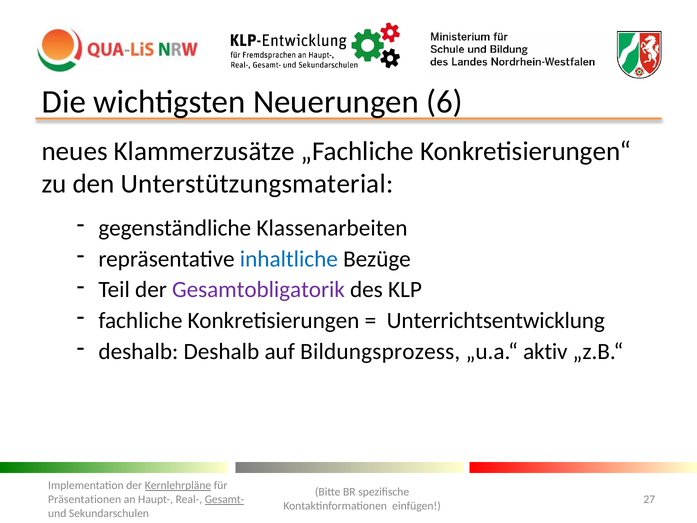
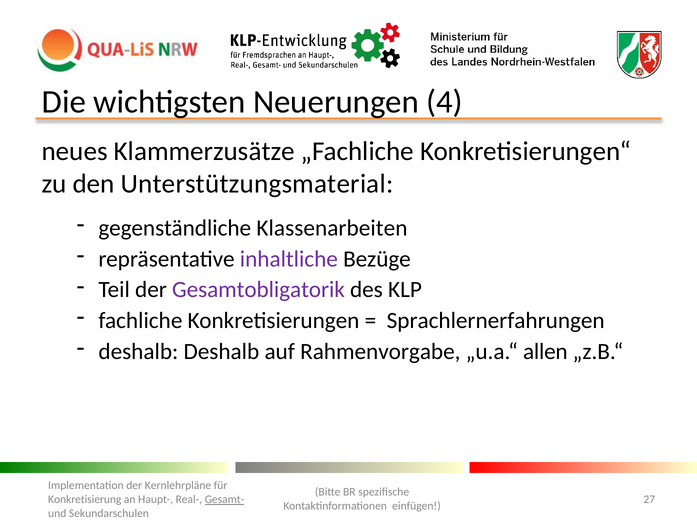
6: 6 -> 4 (445, 102)
inhaltliche colour: blue -> purple (289, 259)
Unterrichtsentwicklung: Unterrichtsentwicklung -> Sprachlernerfahrungen (496, 321)
Bildungsprozess: Bildungsprozess -> Rahmenvorgabe (380, 351)
aktiv: aktiv -> allen (545, 351)
Kernlehrpläne underline: present -> none (178, 485)
Präsentationen: Präsentationen -> Konkretisierung (85, 499)
